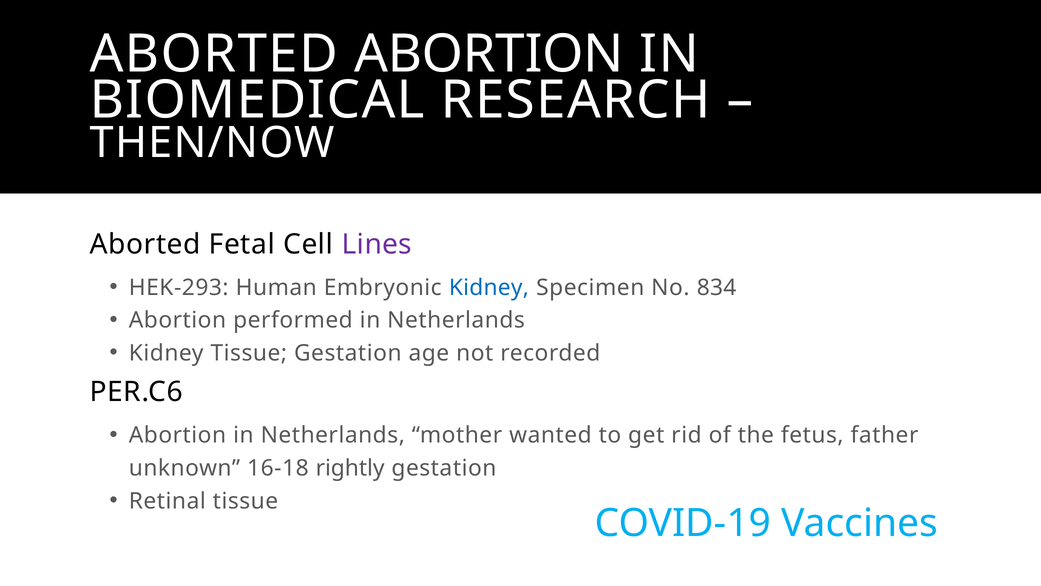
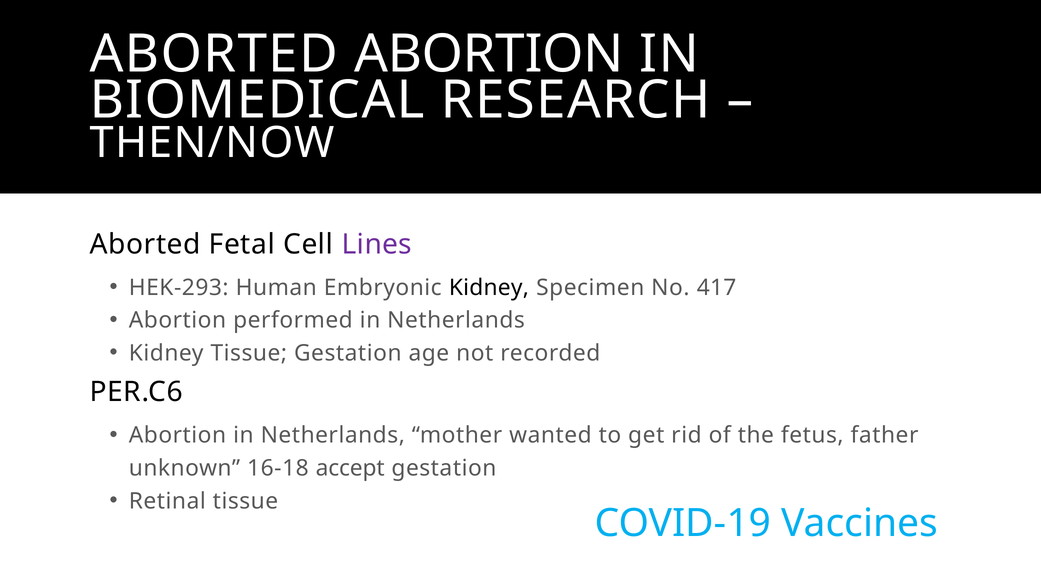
Kidney colour: blue -> black (489, 287)
834: 834 -> 417 (717, 287)
rightly: rightly -> accept (350, 468)
